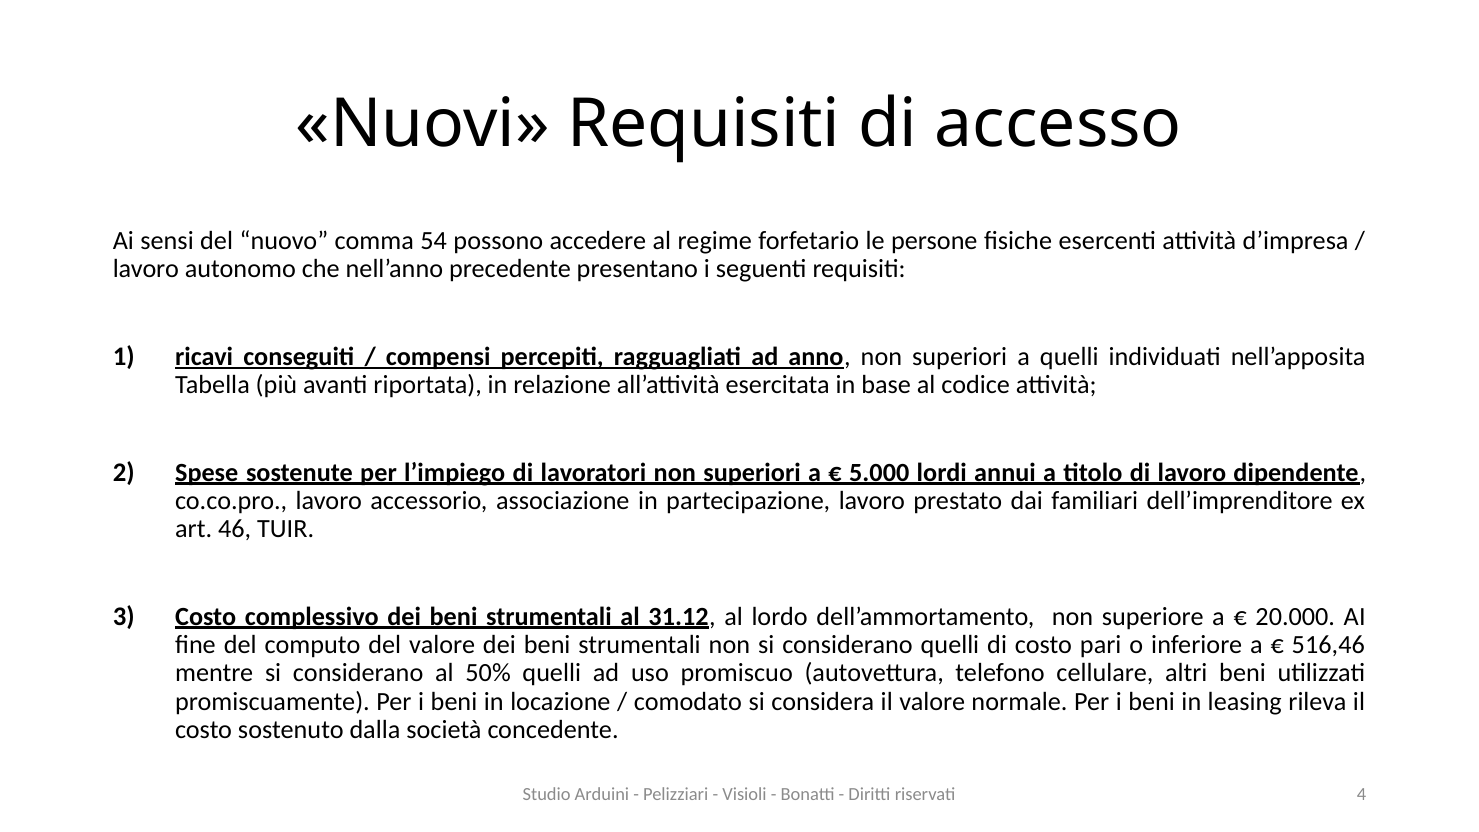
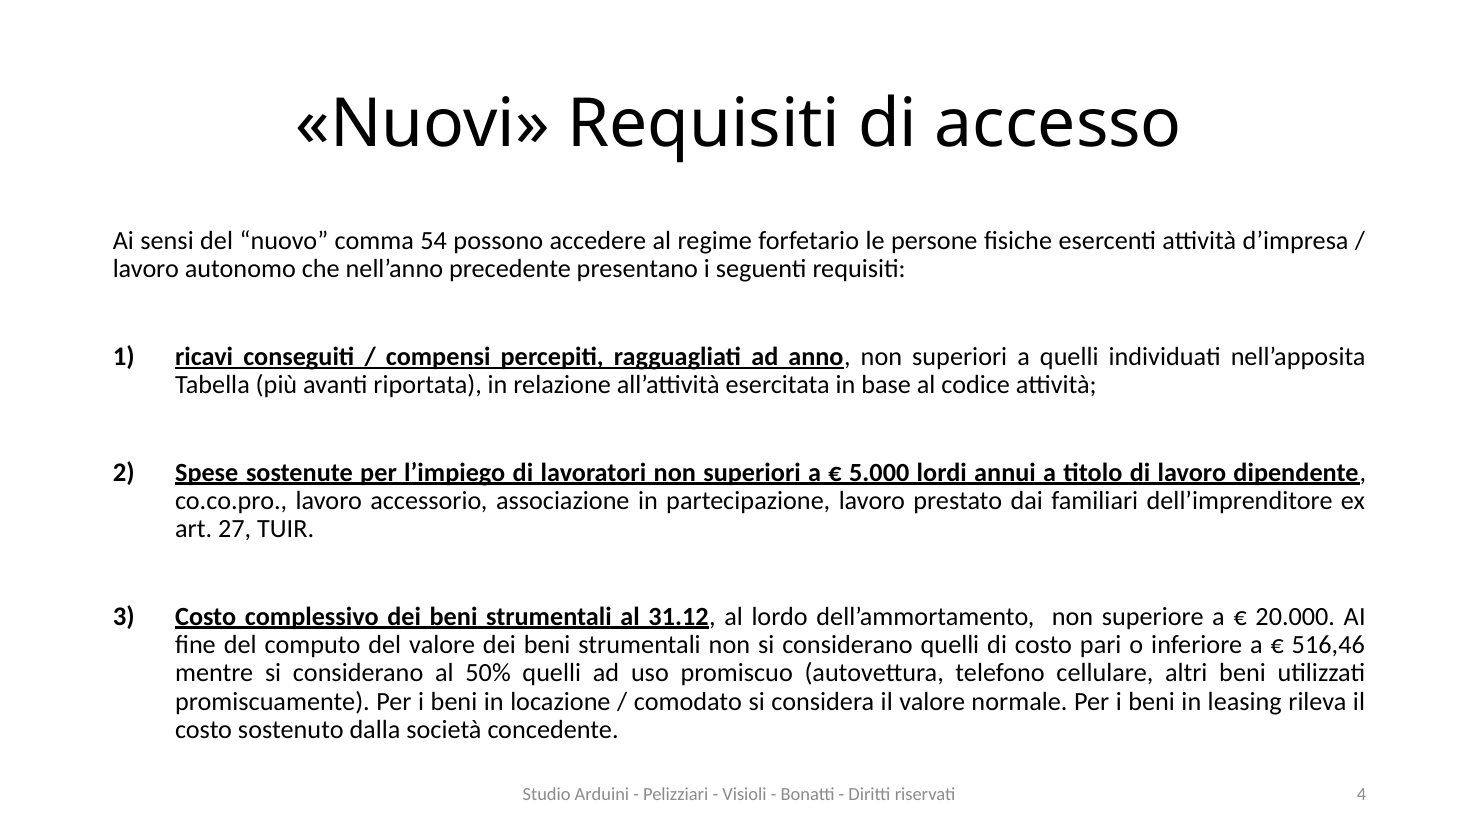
46: 46 -> 27 (235, 529)
